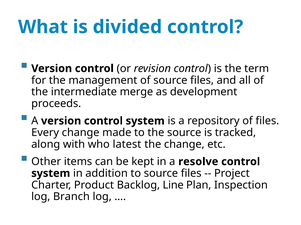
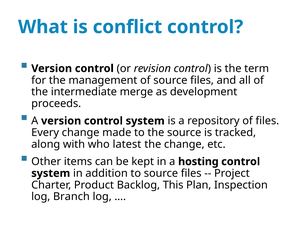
divided: divided -> conflict (127, 27)
resolve: resolve -> hosting (198, 162)
Line: Line -> This (173, 186)
